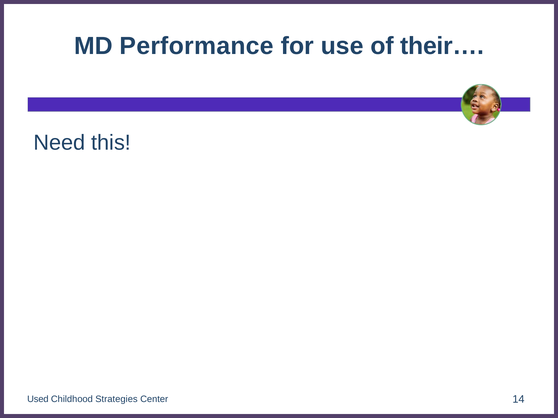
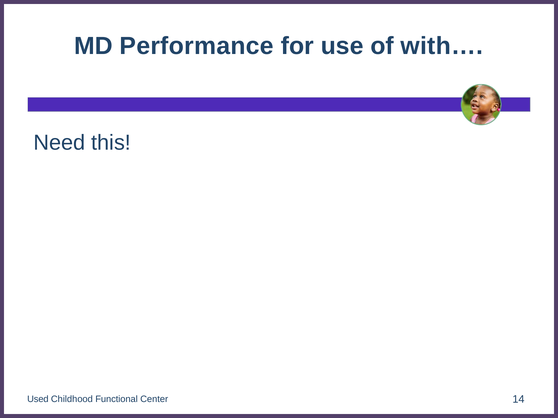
their…: their… -> with… (442, 46)
Strategies: Strategies -> Functional (117, 400)
